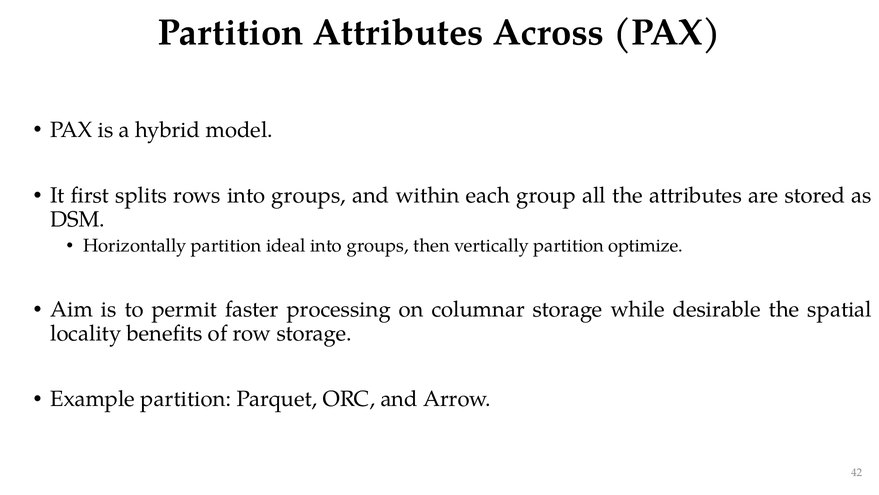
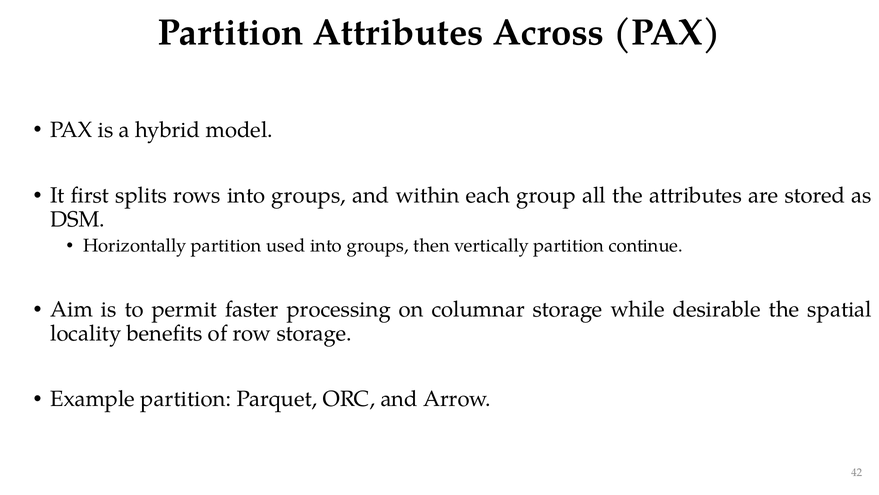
ideal: ideal -> used (286, 246)
optimize: optimize -> continue (646, 246)
